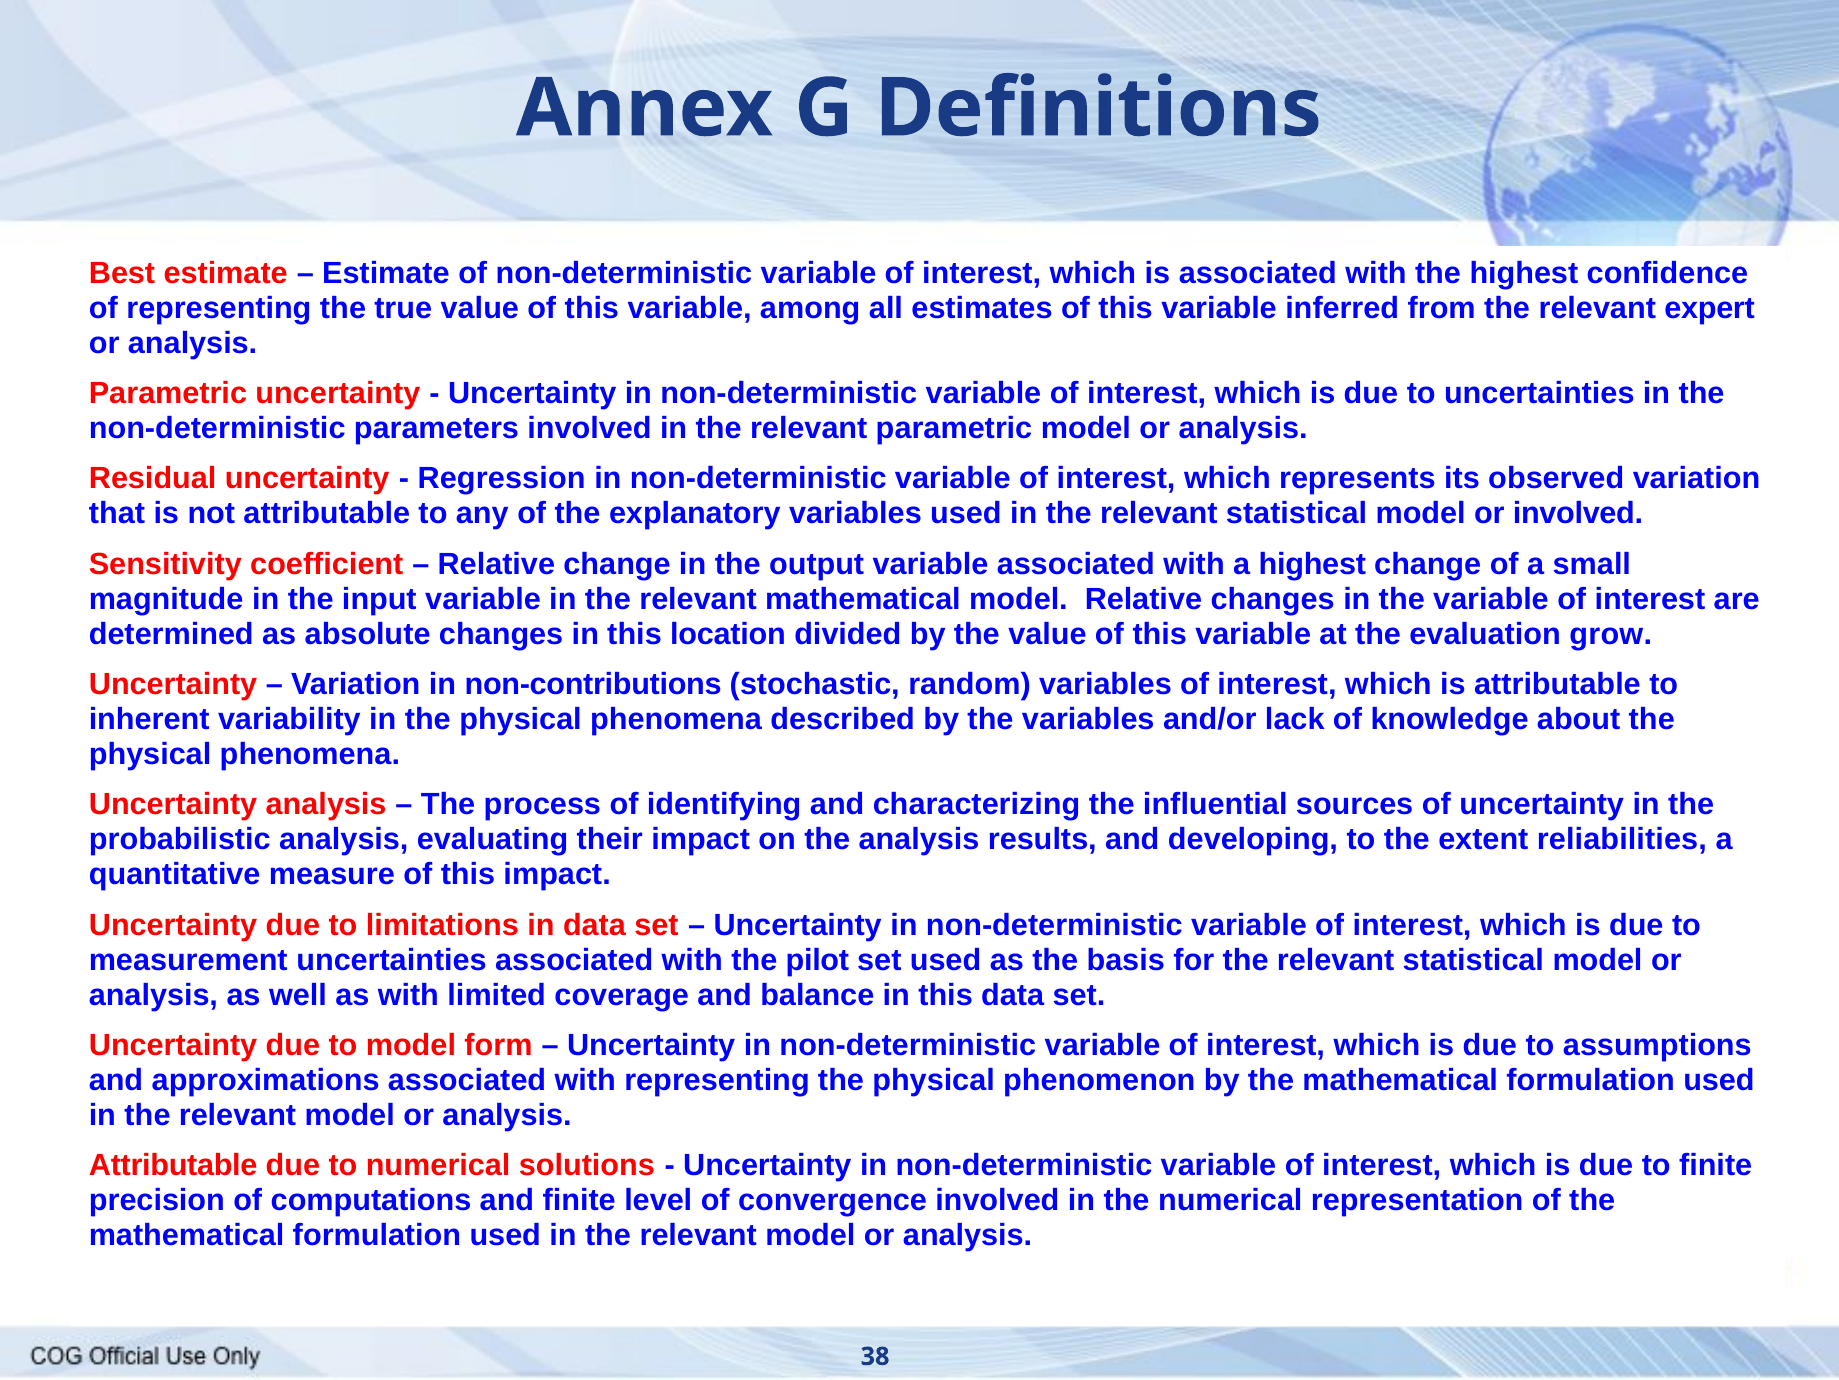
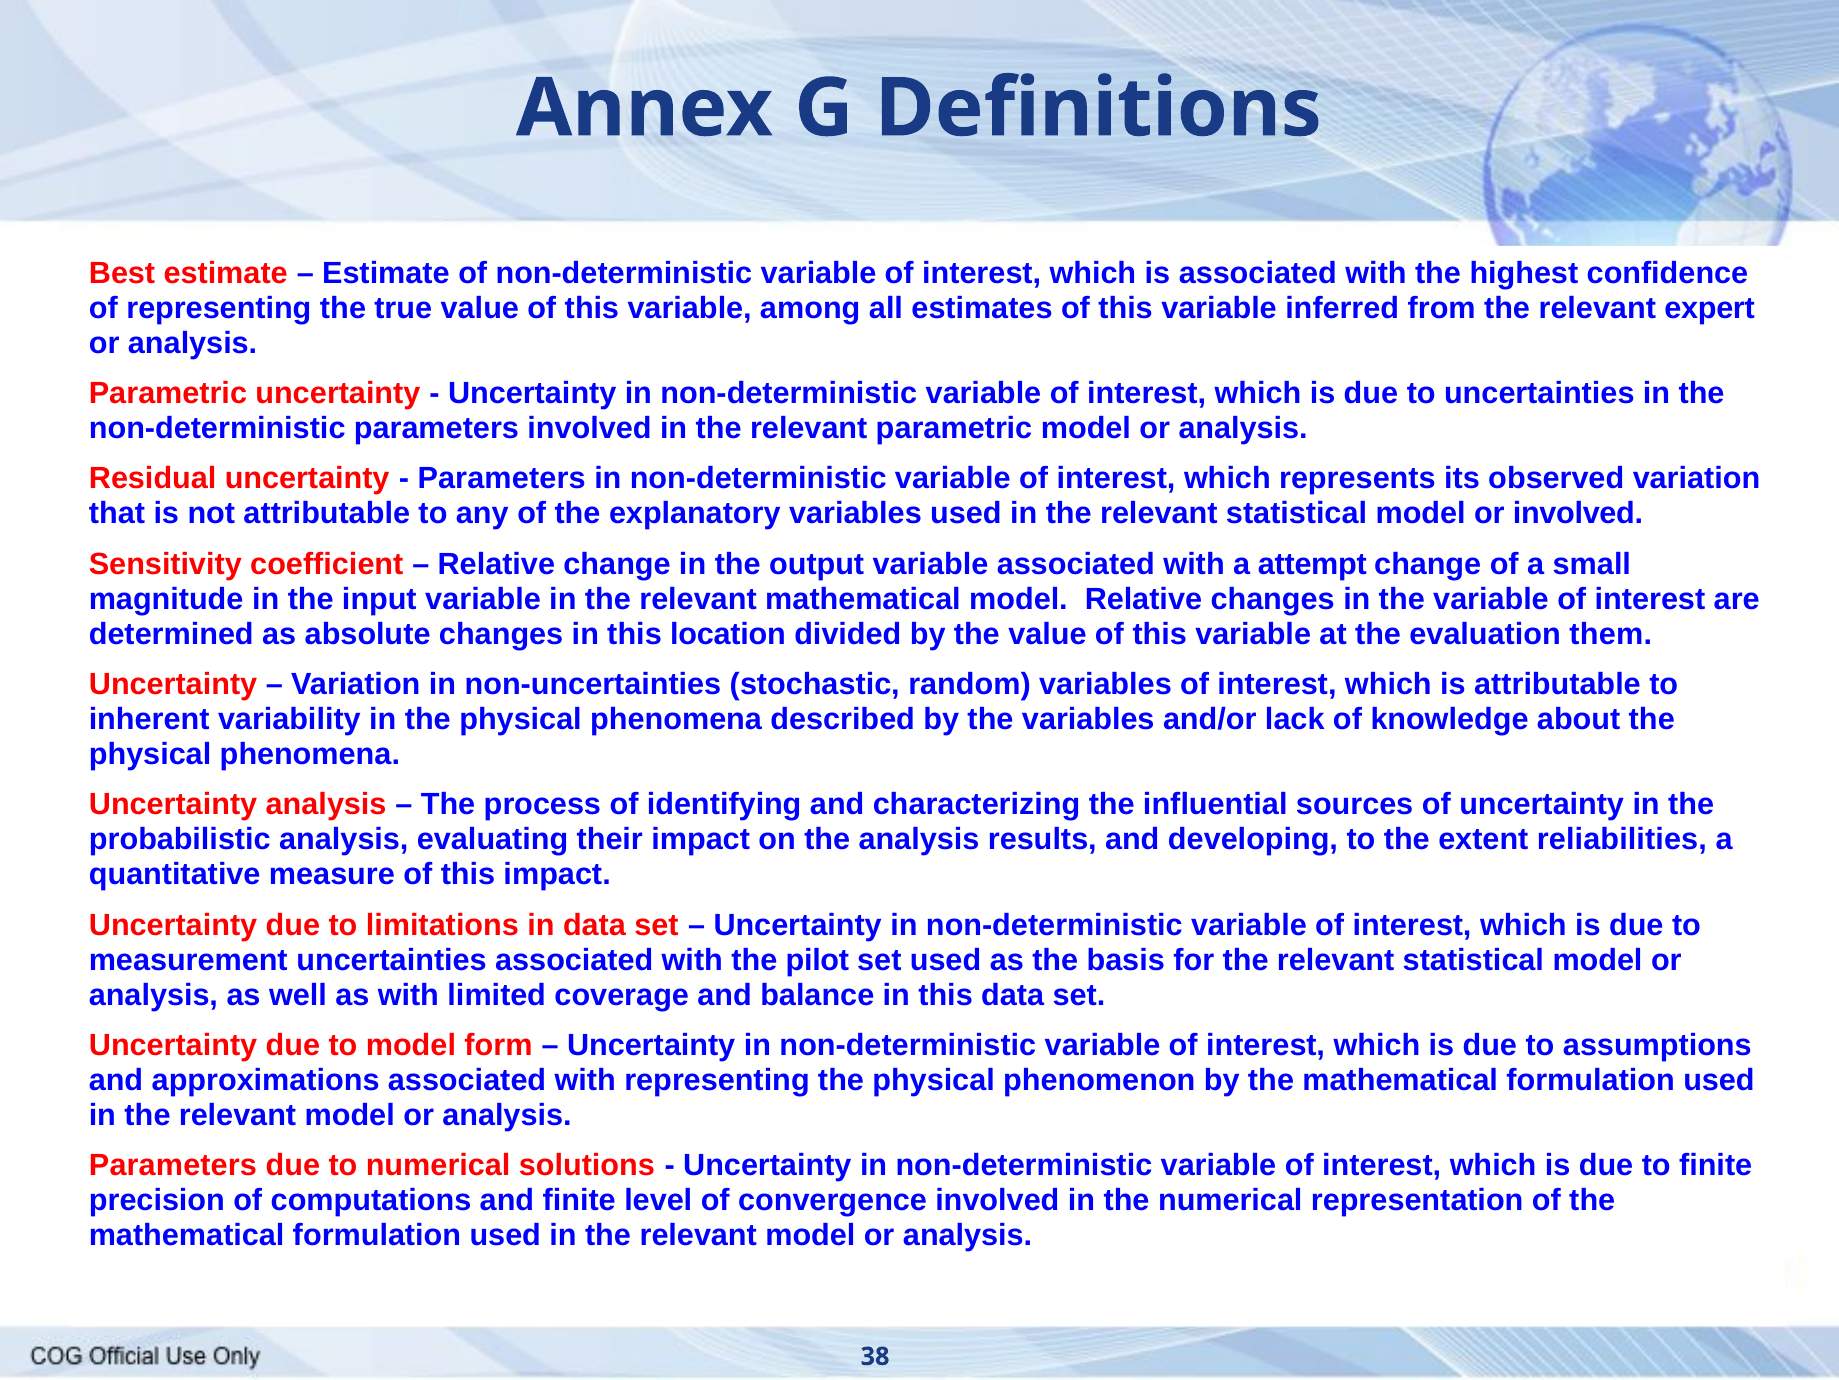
Regression: Regression -> Parameters (502, 478)
a highest: highest -> attempt (1312, 564)
grow: grow -> them (1611, 634)
non-contributions: non-contributions -> non-uncertainties (593, 684)
Attributable: Attributable -> Parameters (173, 1165)
